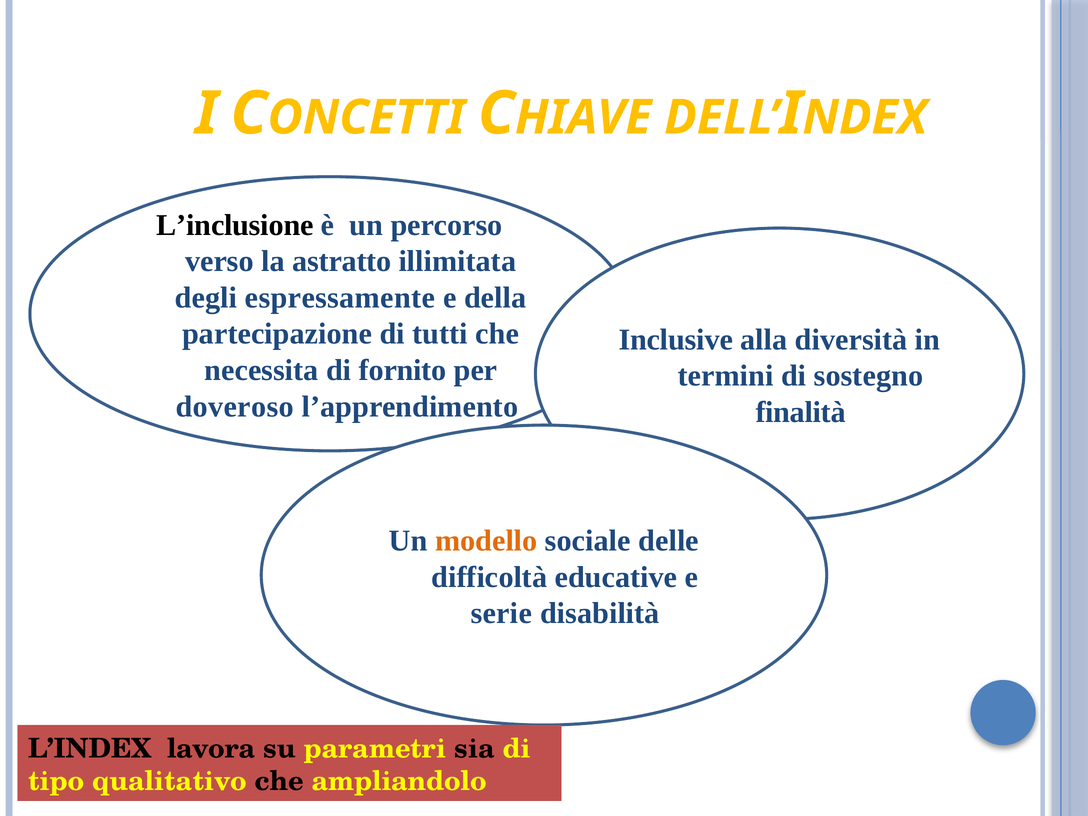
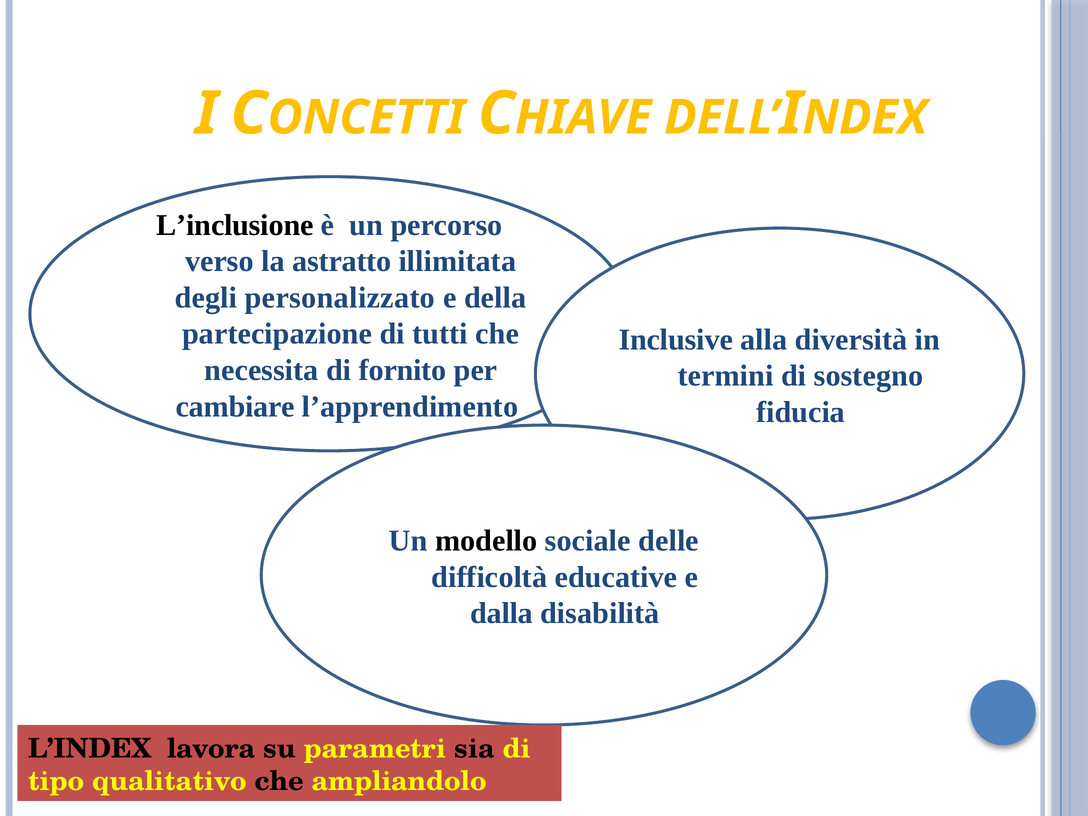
espressamente: espressamente -> personalizzato (340, 298)
doveroso: doveroso -> cambiare (235, 407)
finalità: finalità -> fiducia (801, 412)
modello colour: orange -> black (486, 541)
serie: serie -> dalla (502, 613)
